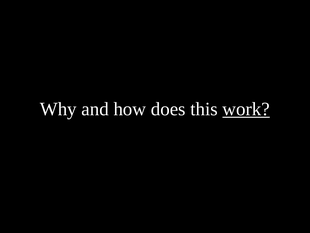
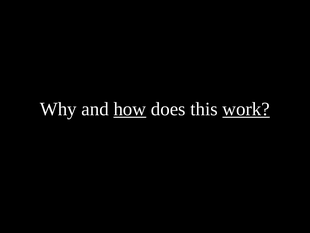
how underline: none -> present (130, 109)
